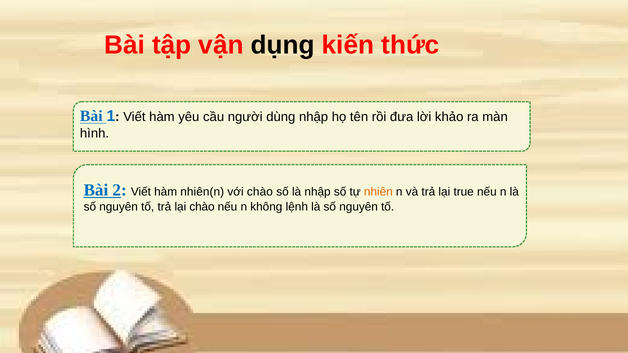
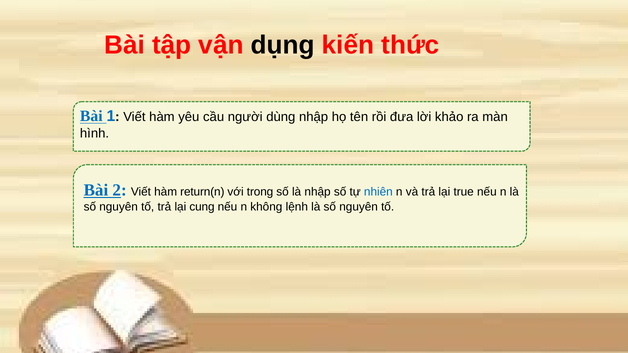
nhiên(n: nhiên(n -> return(n (202, 192)
với chào: chào -> trong (260, 192)
nhiên colour: orange -> blue (378, 192)
lại chào: chào -> cung (202, 207)
